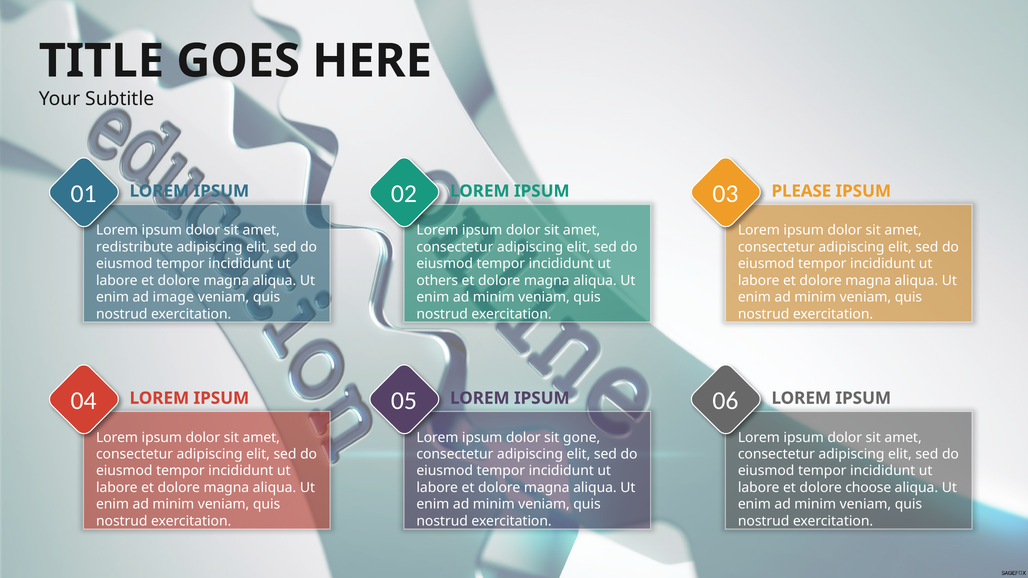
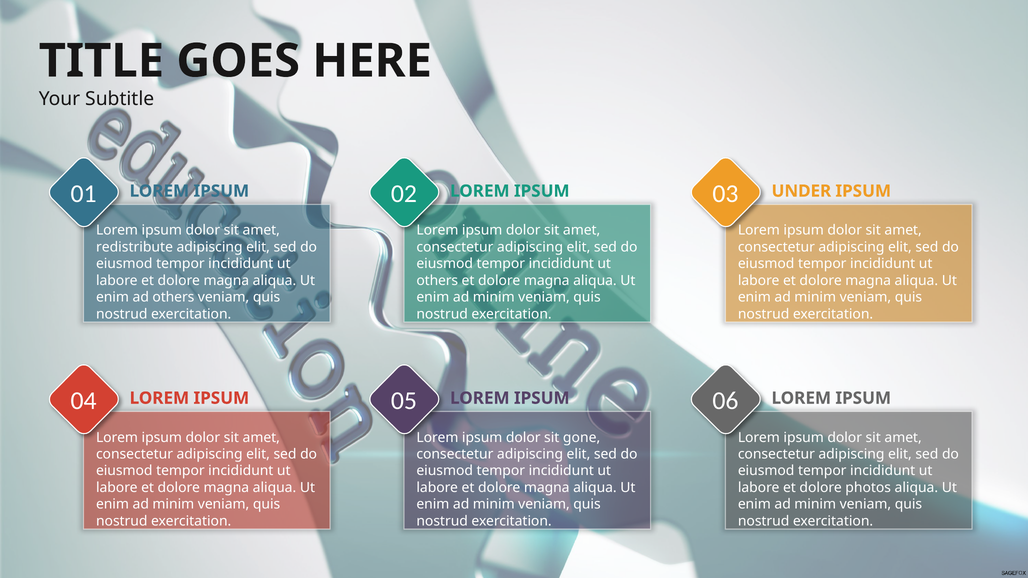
PLEASE: PLEASE -> UNDER (801, 191)
ad image: image -> others (173, 297)
choose: choose -> photos (868, 488)
